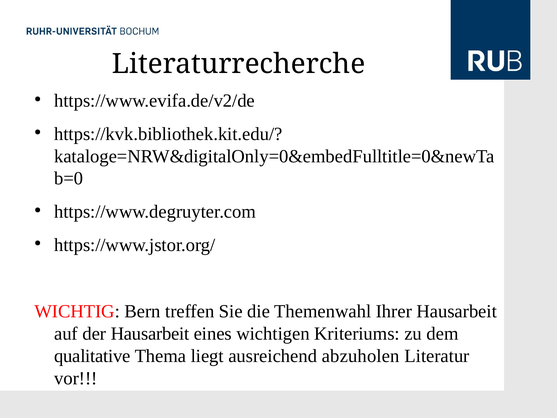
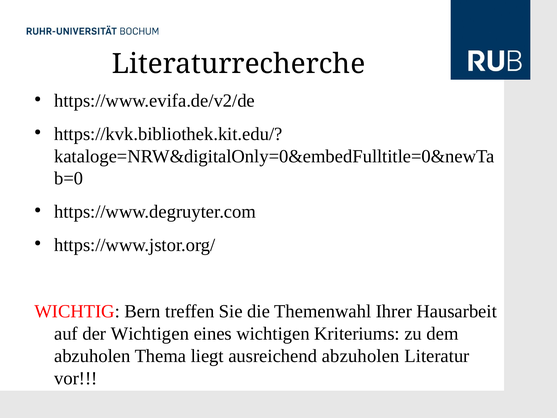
der Hausarbeit: Hausarbeit -> Wichtigen (150, 334)
qualitative: qualitative -> abzuholen (92, 356)
